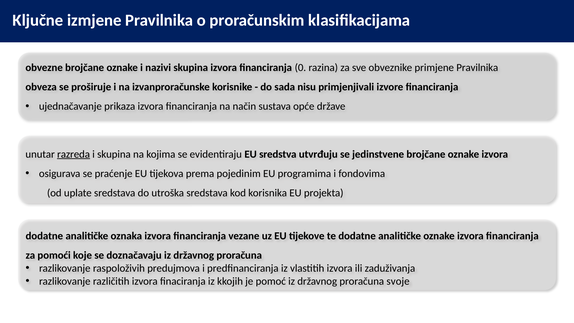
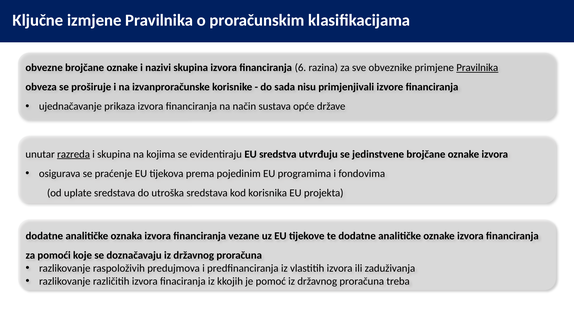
0: 0 -> 6 (300, 68)
Pravilnika underline: none -> present (477, 68)
svoje: svoje -> treba (398, 281)
